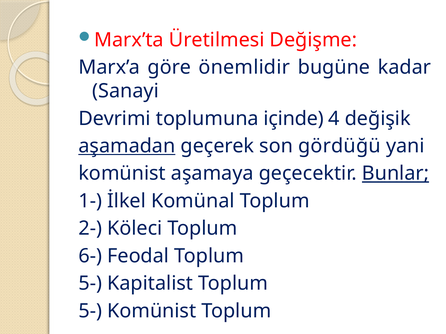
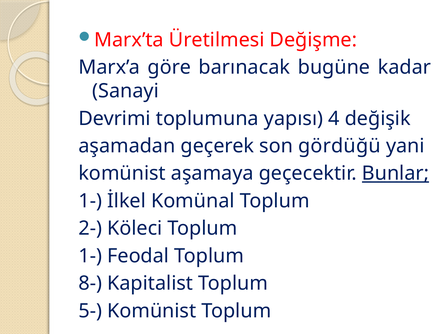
önemlidir: önemlidir -> barınacak (244, 67)
içinde: içinde -> yapısı (293, 119)
aşamadan underline: present -> none (127, 146)
6-: 6- -> 1- (90, 256)
5-: 5- -> 8- (90, 284)
